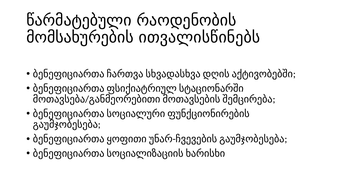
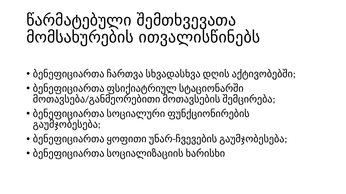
რაოდენობის: რაოდენობის -> შემთხვევათა (186, 21)
